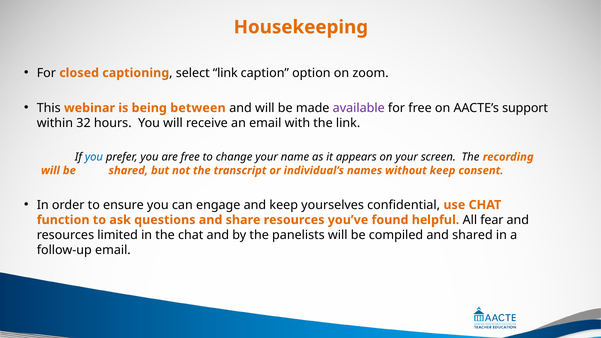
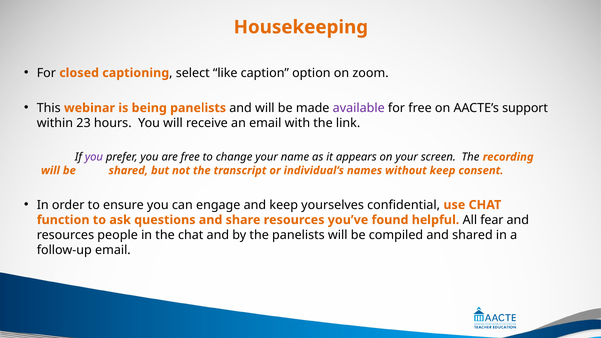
select link: link -> like (225, 73)
being between: between -> panelists (198, 108)
32: 32 -> 23 (84, 123)
you colour: blue -> purple (94, 157)
limited: limited -> people (118, 235)
